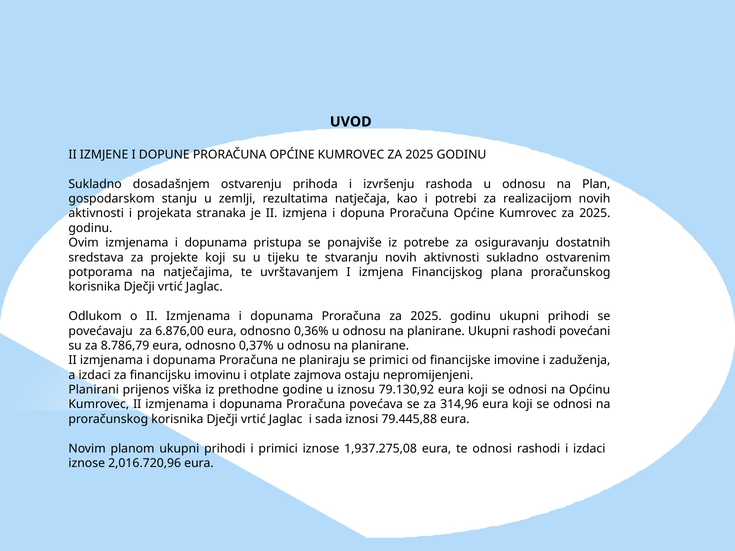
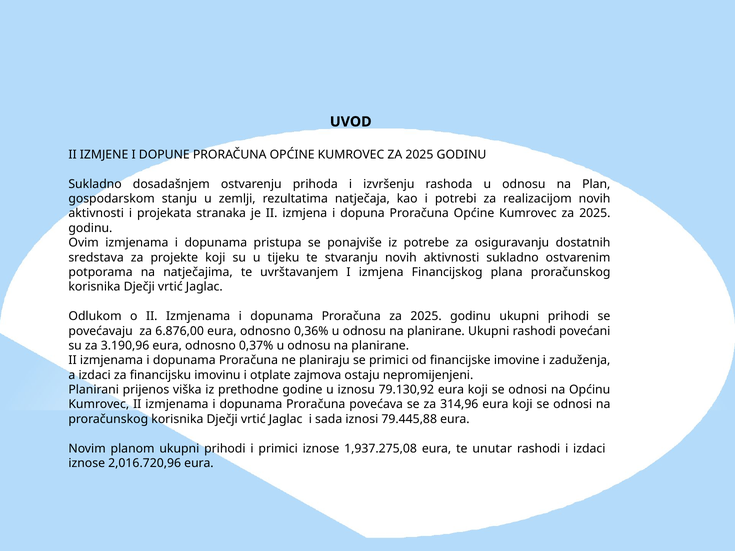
8.786,79: 8.786,79 -> 3.190,96 (125, 346)
te odnosi: odnosi -> unutar (492, 449)
